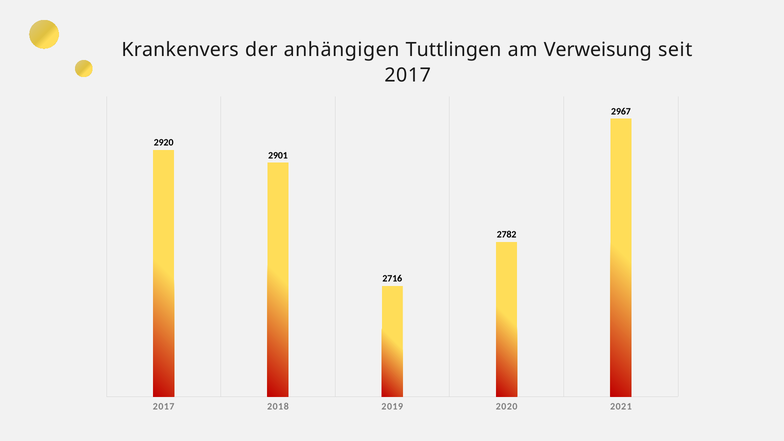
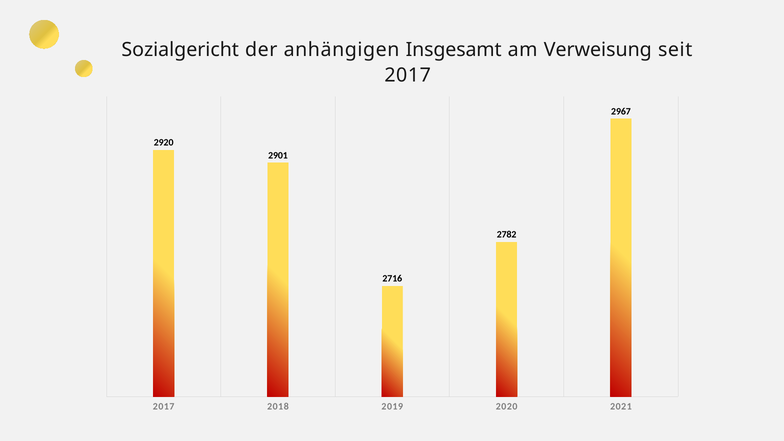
Krankenvers: Krankenvers -> Sozialgericht (180, 50)
Tuttlingen: Tuttlingen -> Insgesamt (454, 50)
